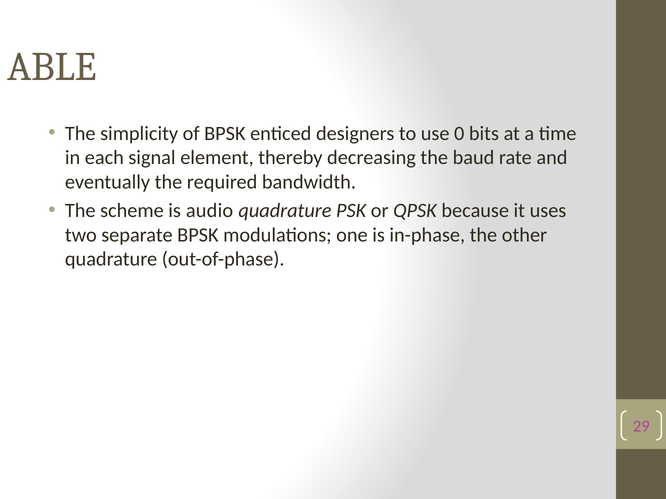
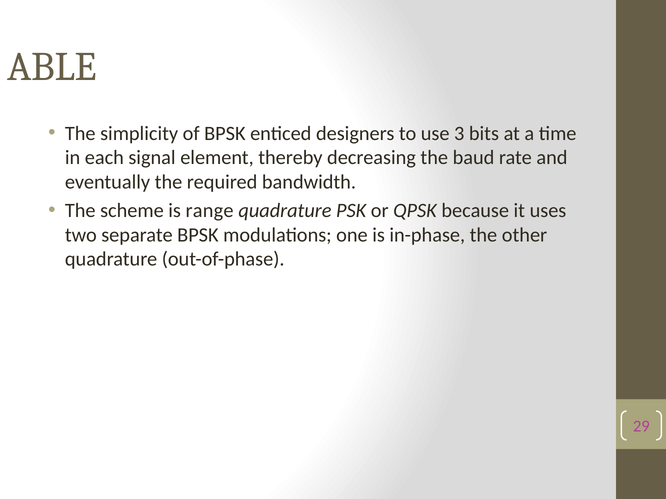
0: 0 -> 3 (459, 133)
audio: audio -> range (210, 211)
